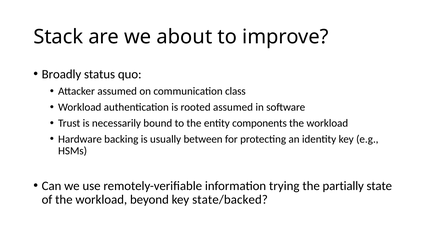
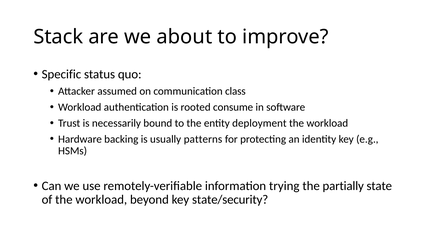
Broadly: Broadly -> Specific (61, 74)
rooted assumed: assumed -> consume (233, 107)
components: components -> deployment (259, 123)
between: between -> patterns (203, 139)
state/backed: state/backed -> state/security (230, 200)
